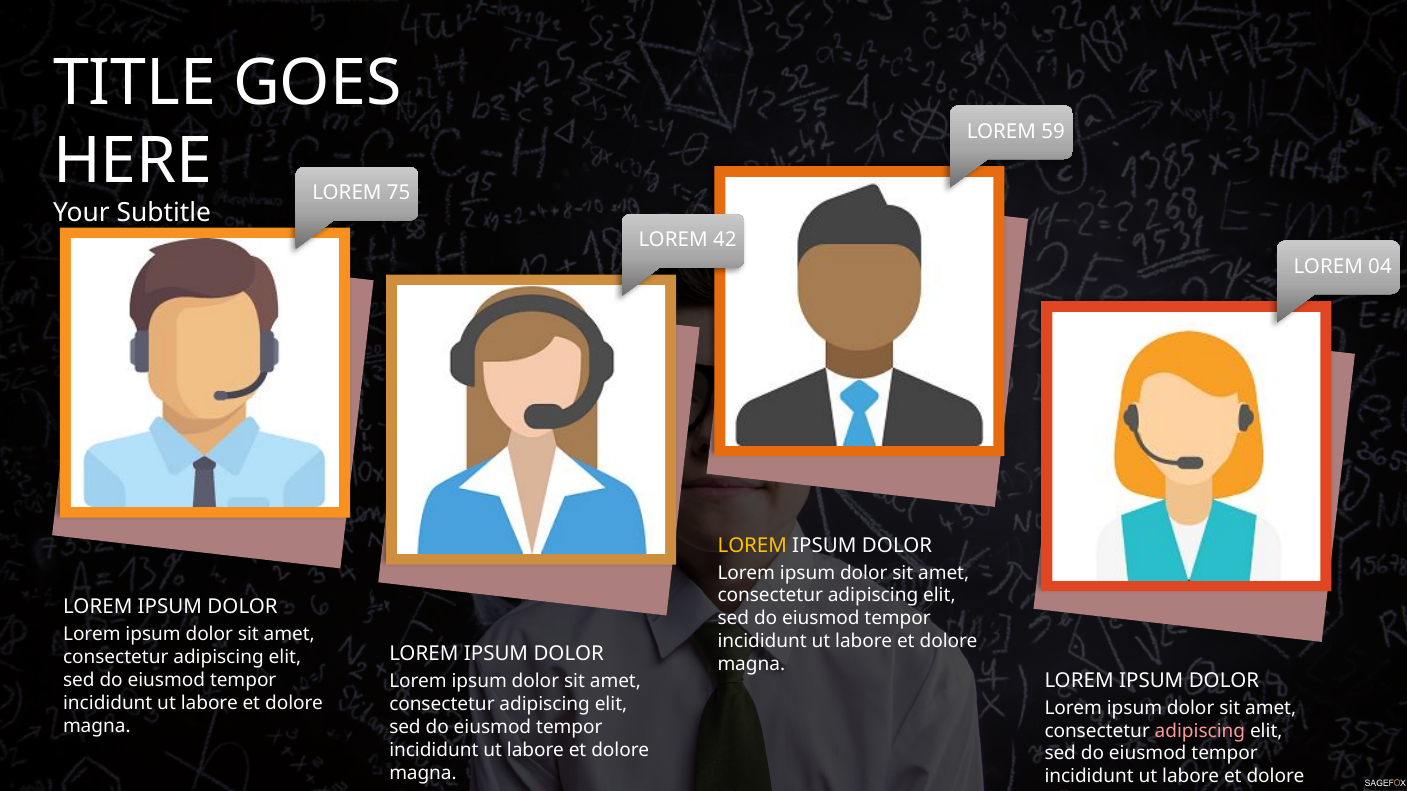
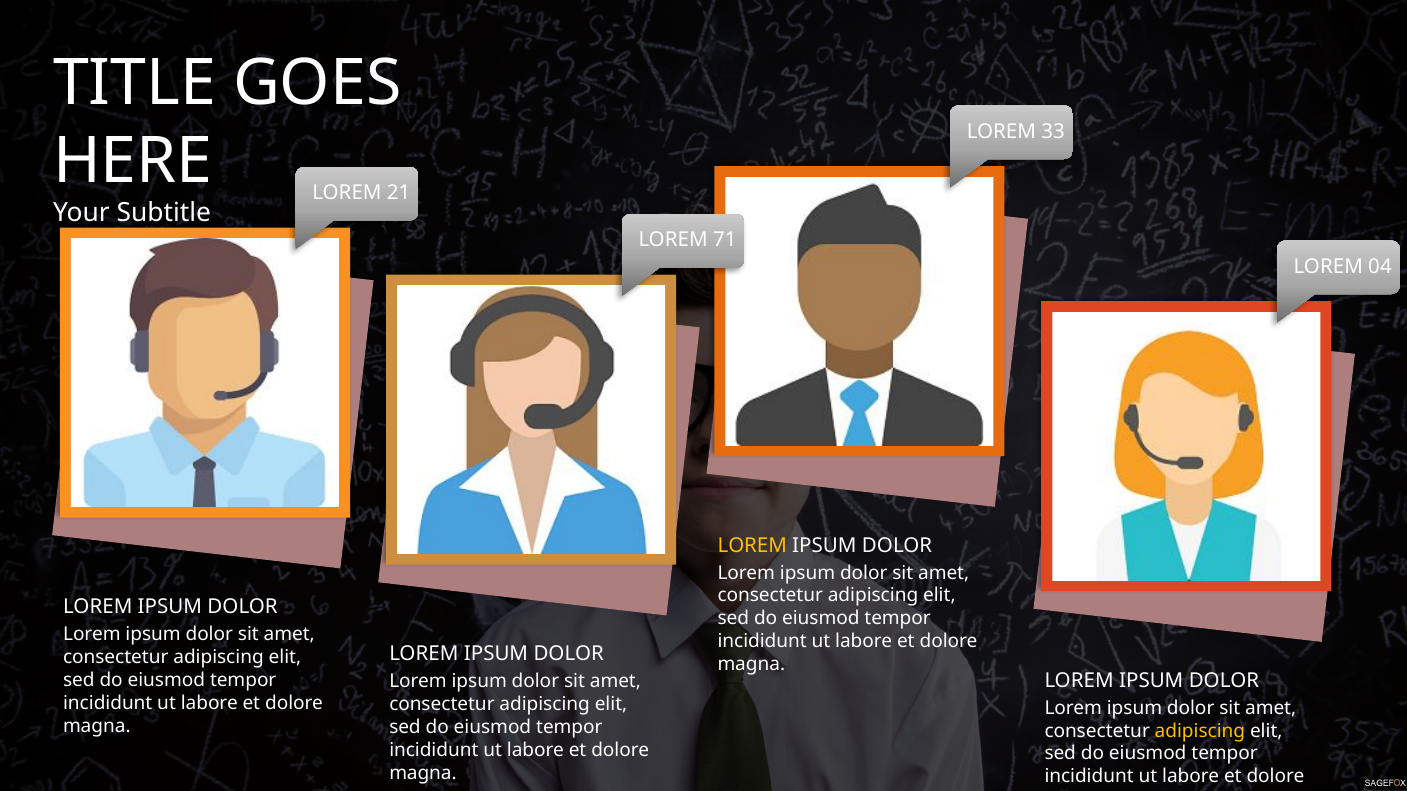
59: 59 -> 33 (1053, 132)
75: 75 -> 21 (399, 193)
42: 42 -> 71 (725, 240)
adipiscing colour: pink -> yellow (1200, 731)
